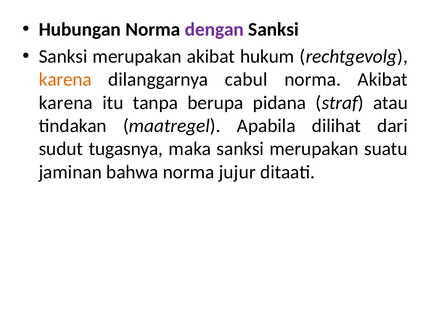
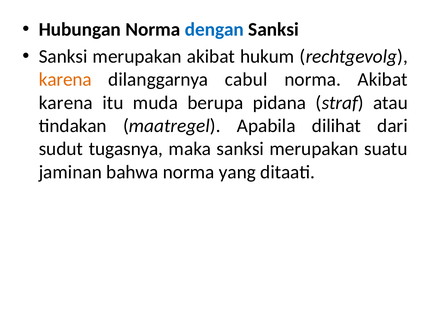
dengan colour: purple -> blue (214, 30)
tanpa: tanpa -> muda (155, 103)
jujur: jujur -> yang (237, 172)
